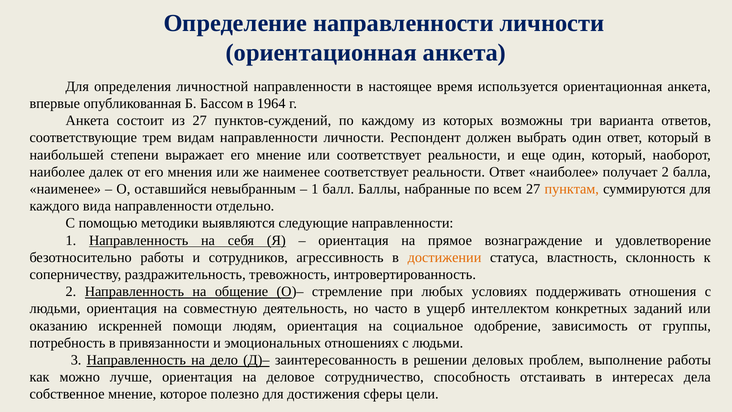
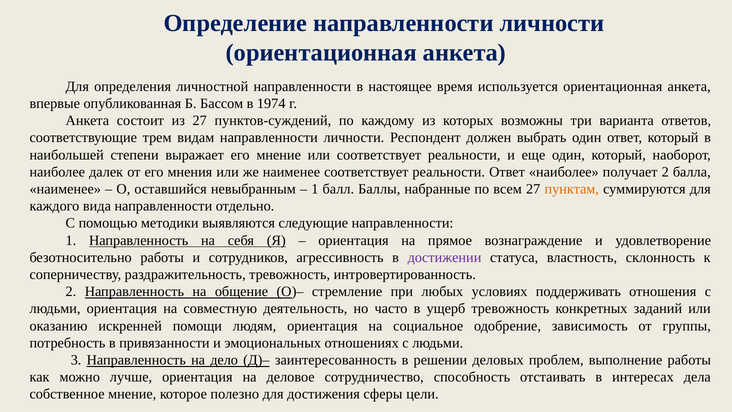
1964: 1964 -> 1974 (271, 104)
достижении colour: orange -> purple (445, 257)
ущерб интеллектом: интеллектом -> тревожность (510, 309)
